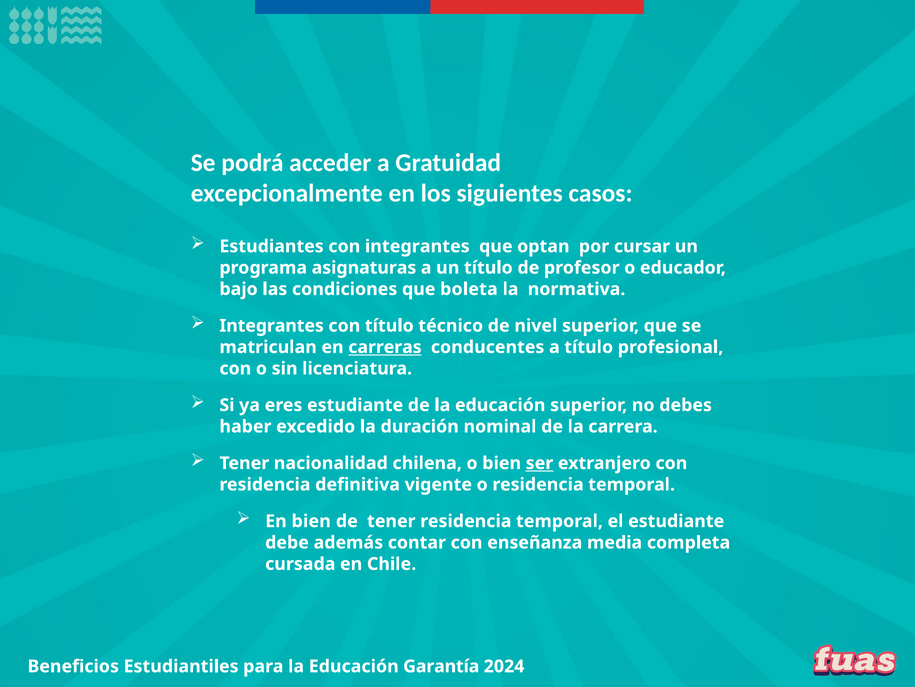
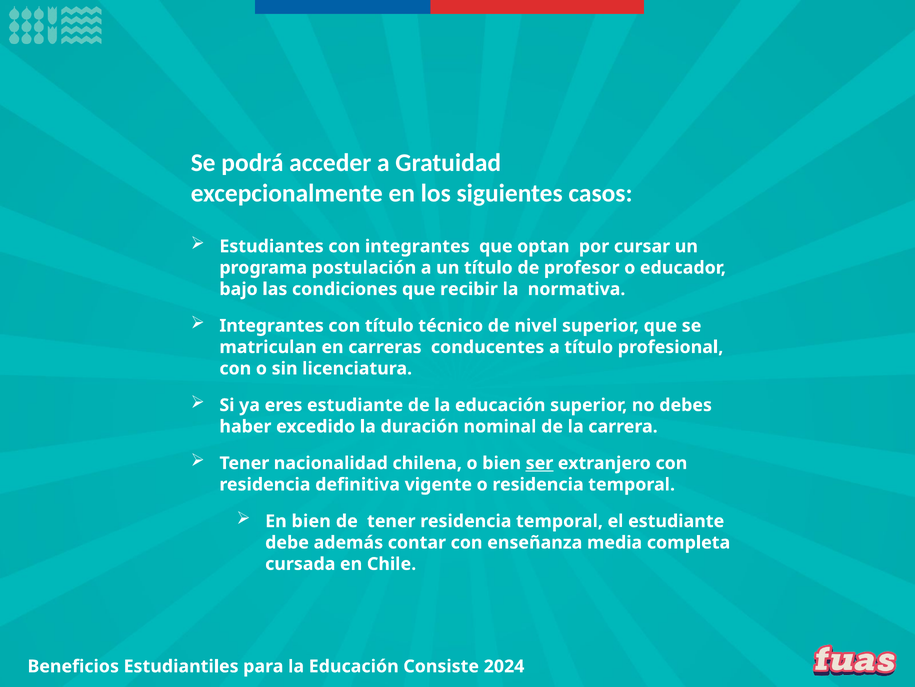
asignaturas: asignaturas -> postulación (364, 267)
boleta: boleta -> recibir (469, 289)
carreras underline: present -> none (385, 347)
Garantía: Garantía -> Consiste (441, 666)
